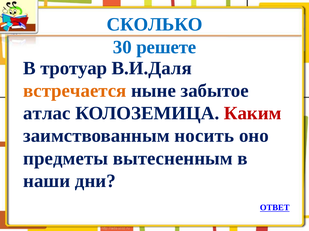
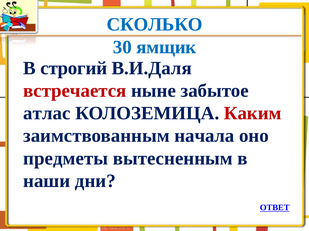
решете: решете -> ямщик (166, 47)
тротуар: тротуар -> строгий (74, 68)
встречается colour: orange -> red (75, 91)
носить: носить -> начала (204, 136)
